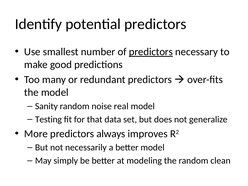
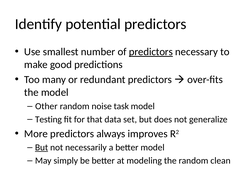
Sanity: Sanity -> Other (46, 106)
real: real -> task (121, 106)
But underline: none -> present (42, 148)
